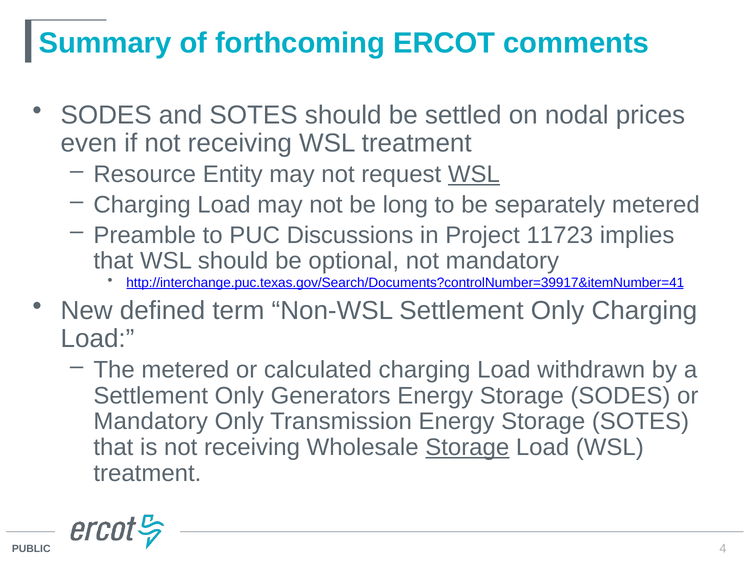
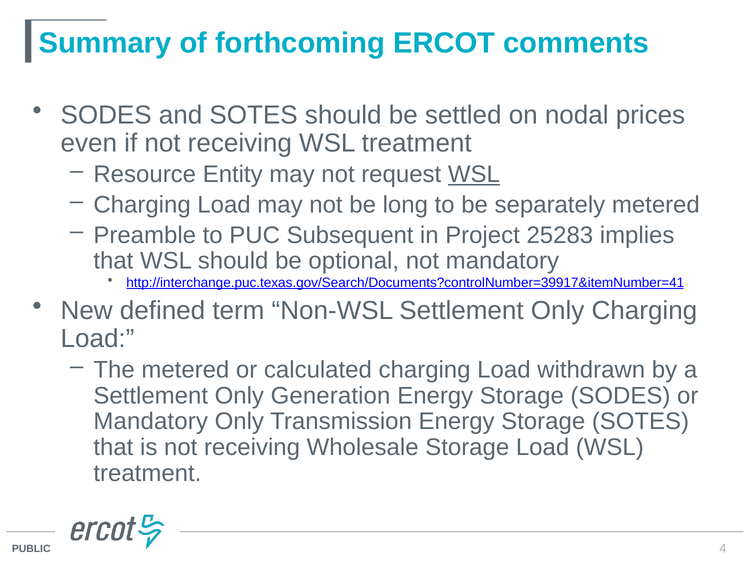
Discussions: Discussions -> Subsequent (350, 235)
11723: 11723 -> 25283 (560, 235)
Generators: Generators -> Generation (331, 396)
Storage underline: present -> none (467, 448)
